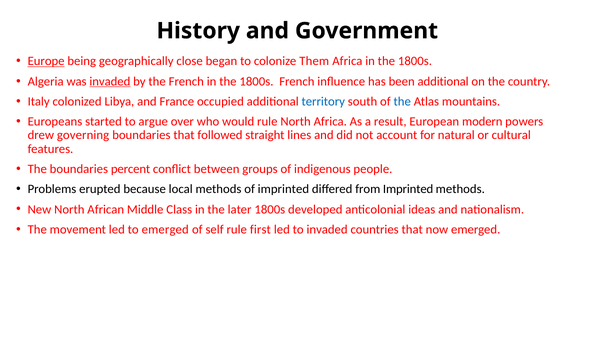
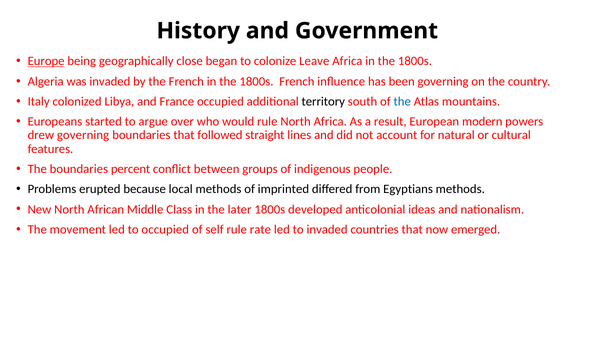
Them: Them -> Leave (314, 61)
invaded underline: present -> none (110, 82)
been additional: additional -> governing (443, 82)
territory colour: blue -> black (323, 102)
from Imprinted: Imprinted -> Egyptians (408, 190)
to emerged: emerged -> occupied (165, 230)
first: first -> rate (260, 230)
